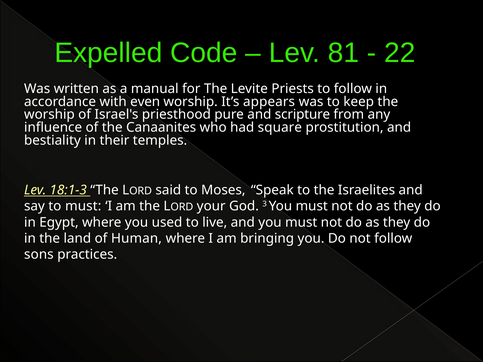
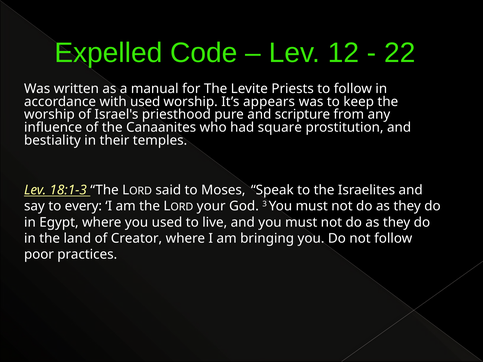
81: 81 -> 12 (343, 53)
with even: even -> used (145, 102)
to must: must -> every (83, 206)
Human: Human -> Creator (137, 239)
sons: sons -> poor (39, 255)
